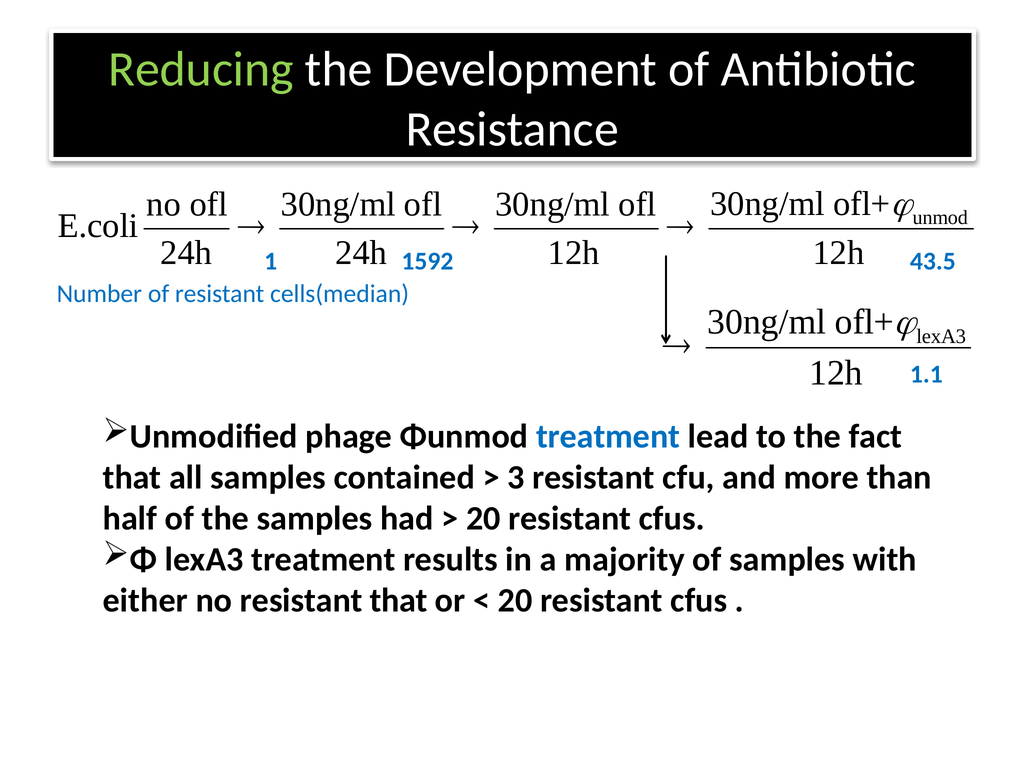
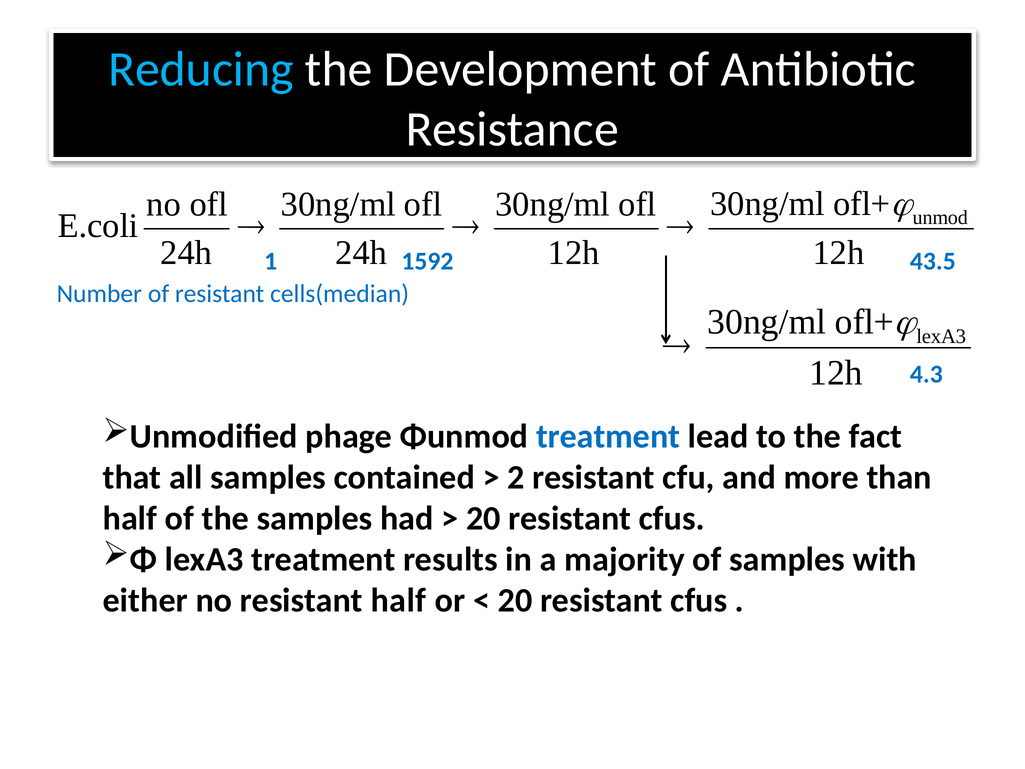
Reducing colour: light green -> light blue (201, 69)
1.1: 1.1 -> 4.3 (926, 374)
3: 3 -> 2 (516, 477)
resistant that: that -> half (398, 600)
